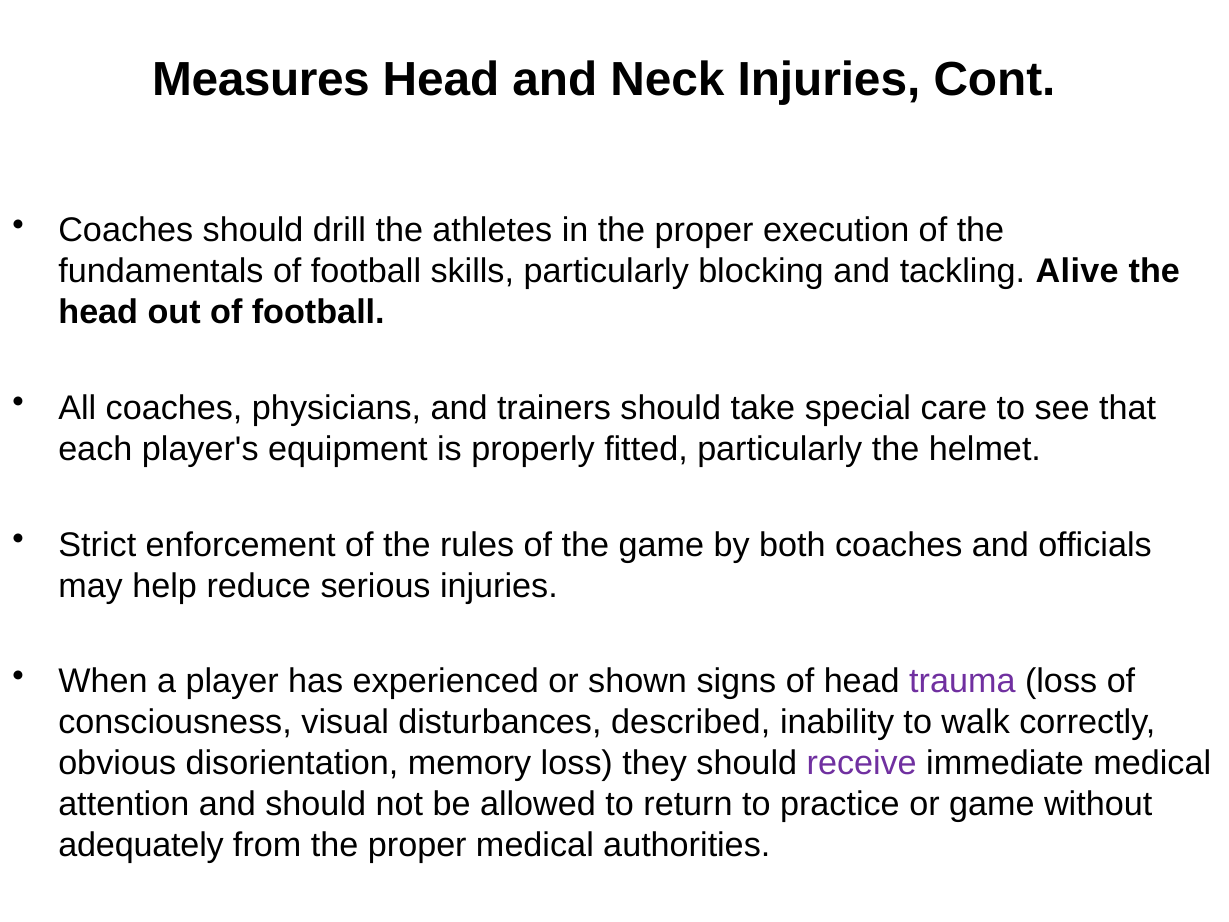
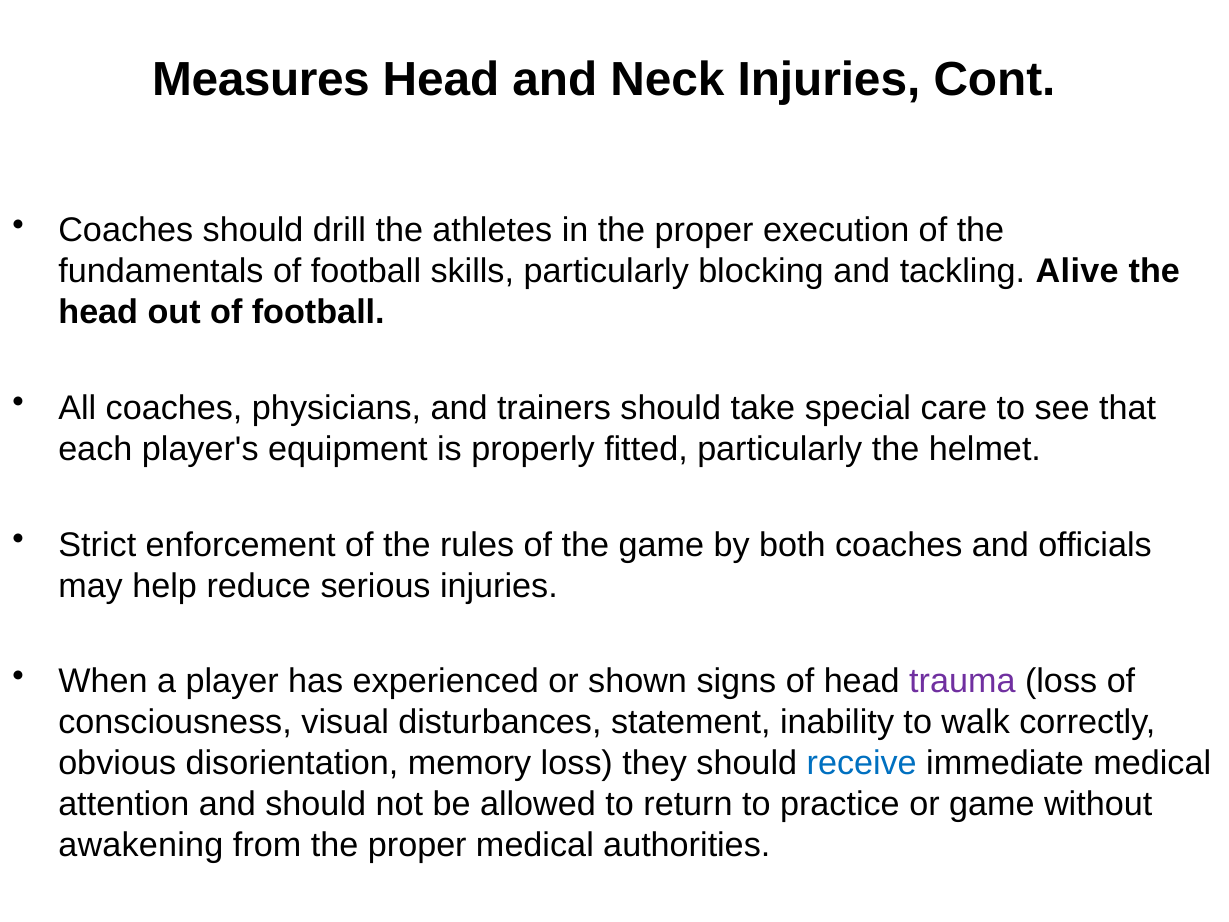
described: described -> statement (691, 722)
receive colour: purple -> blue (862, 763)
adequately: adequately -> awakening (141, 845)
